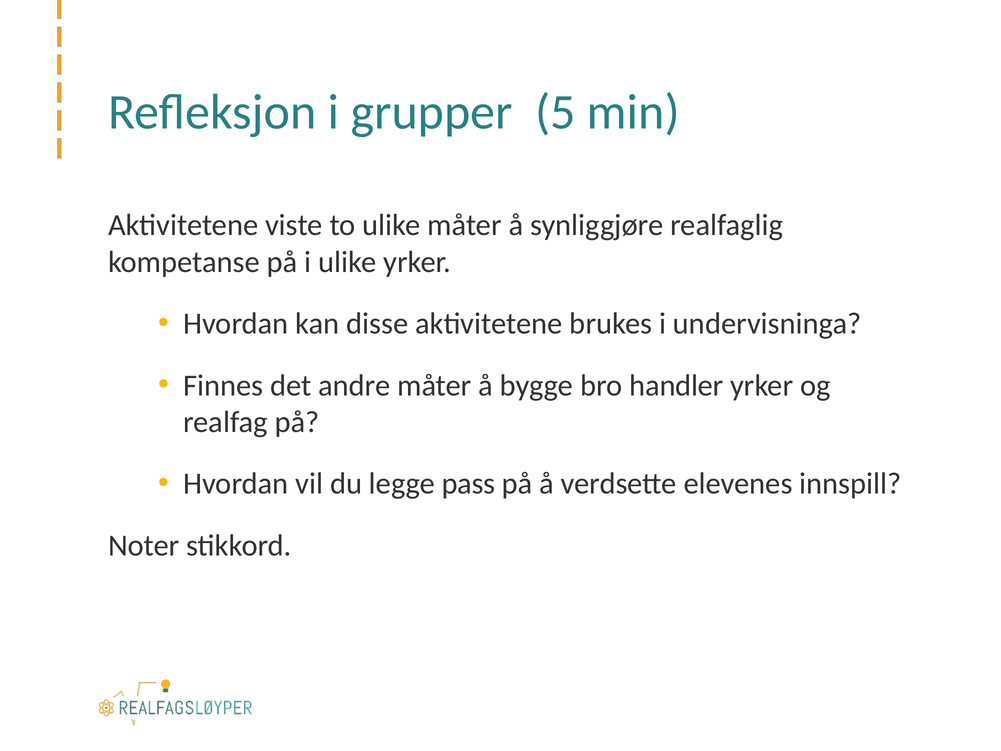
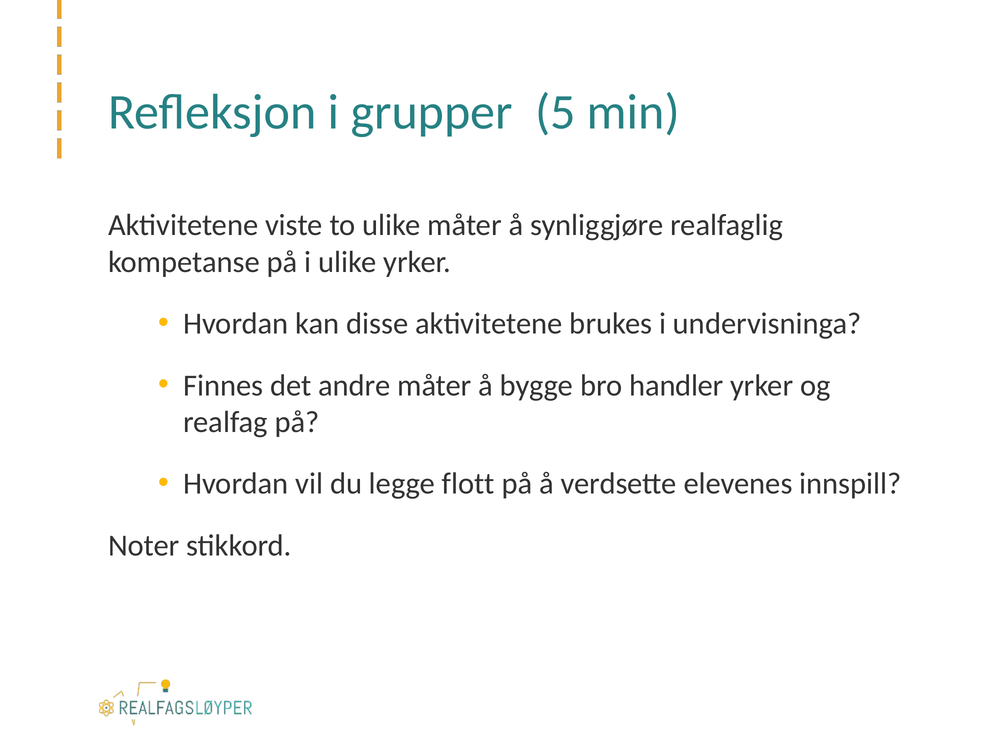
pass: pass -> flott (468, 484)
